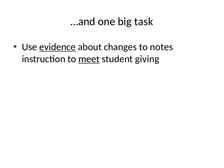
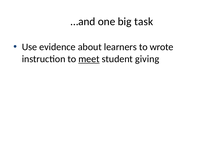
evidence underline: present -> none (57, 47)
changes: changes -> learners (120, 47)
notes: notes -> wrote (162, 47)
